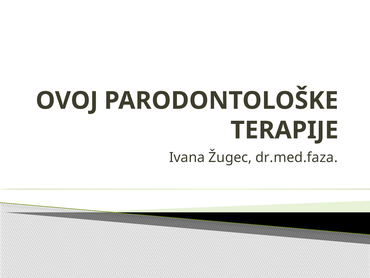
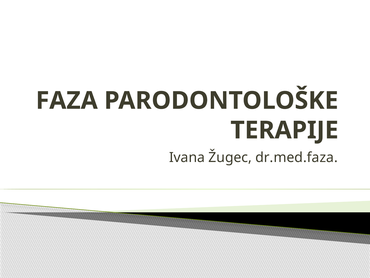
OVOJ: OVOJ -> FAZA (67, 100)
